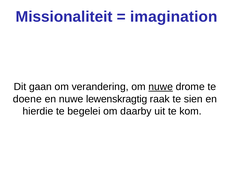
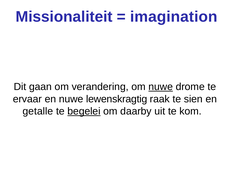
doene: doene -> ervaar (27, 99)
hierdie: hierdie -> getalle (38, 112)
begelei underline: none -> present (84, 112)
